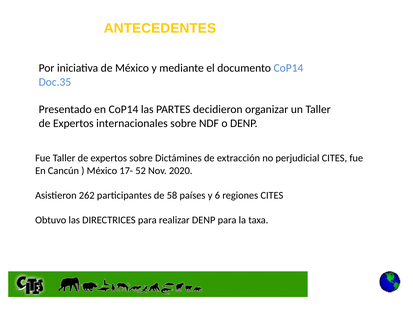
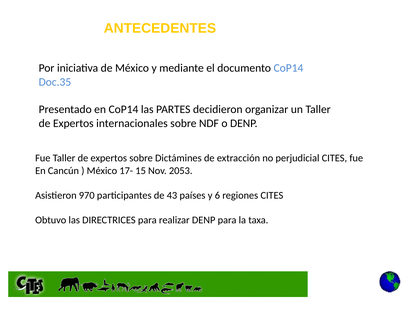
52: 52 -> 15 (141, 171)
2020: 2020 -> 2053 (181, 171)
262: 262 -> 970 (87, 195)
58: 58 -> 43 (172, 195)
